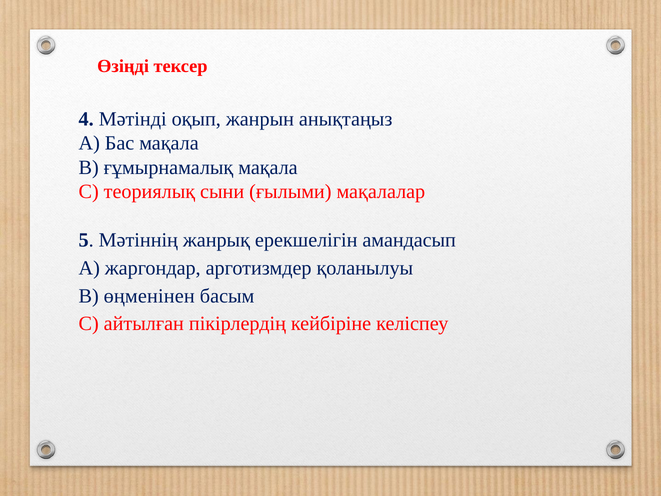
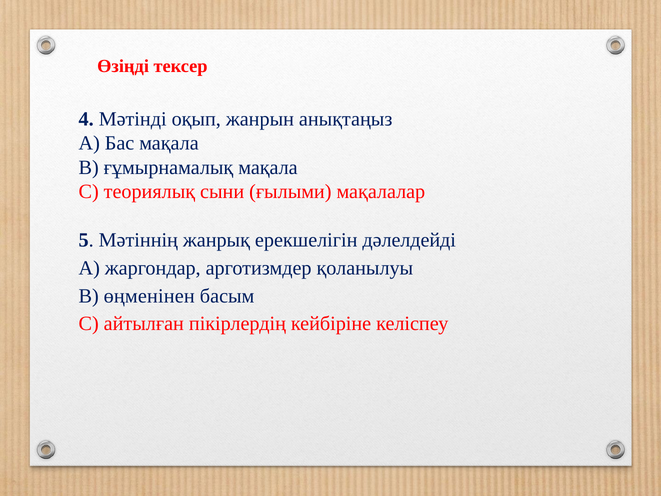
амандасып: амандасып -> дәлелдейді (409, 240)
